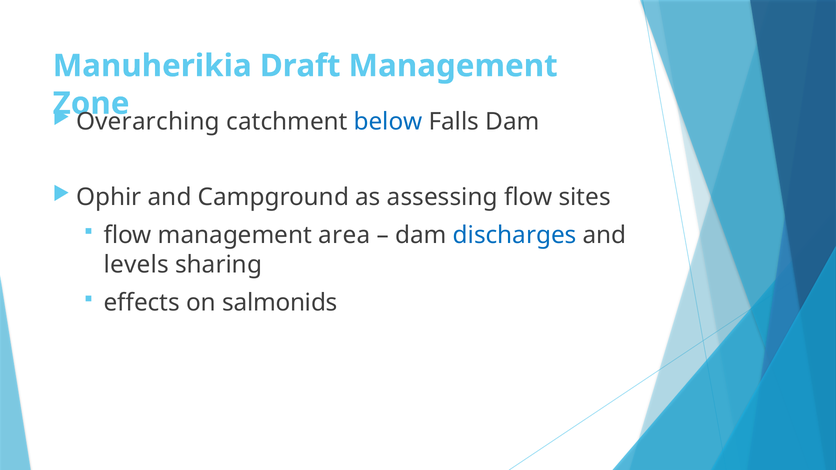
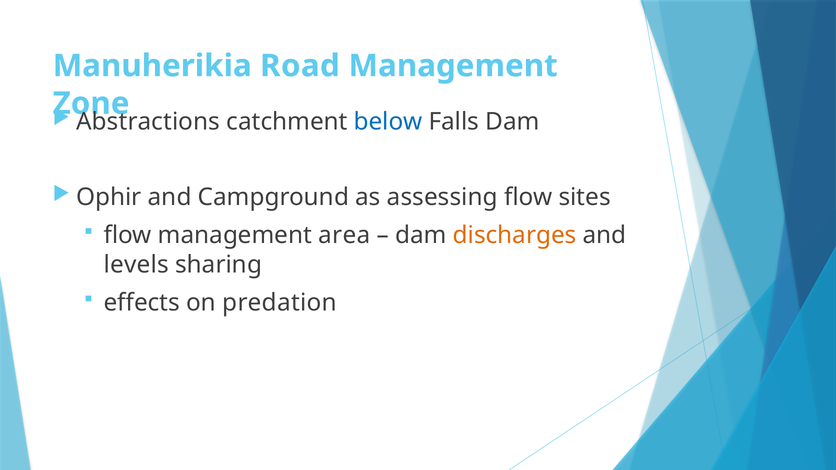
Draft: Draft -> Road (300, 66)
Overarching: Overarching -> Abstractions (148, 122)
discharges colour: blue -> orange (515, 236)
salmonids: salmonids -> predation (280, 303)
